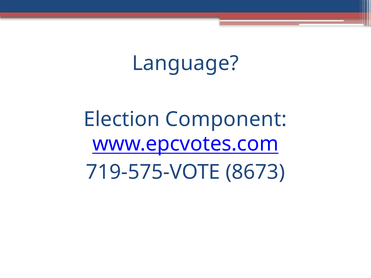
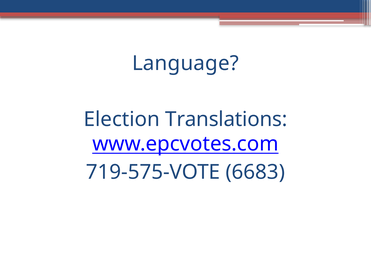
Component: Component -> Translations (226, 119)
8673: 8673 -> 6683 (255, 172)
